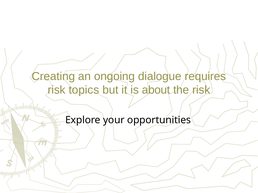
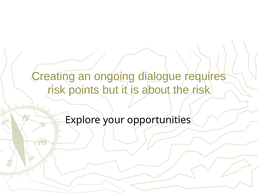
topics: topics -> points (84, 90)
